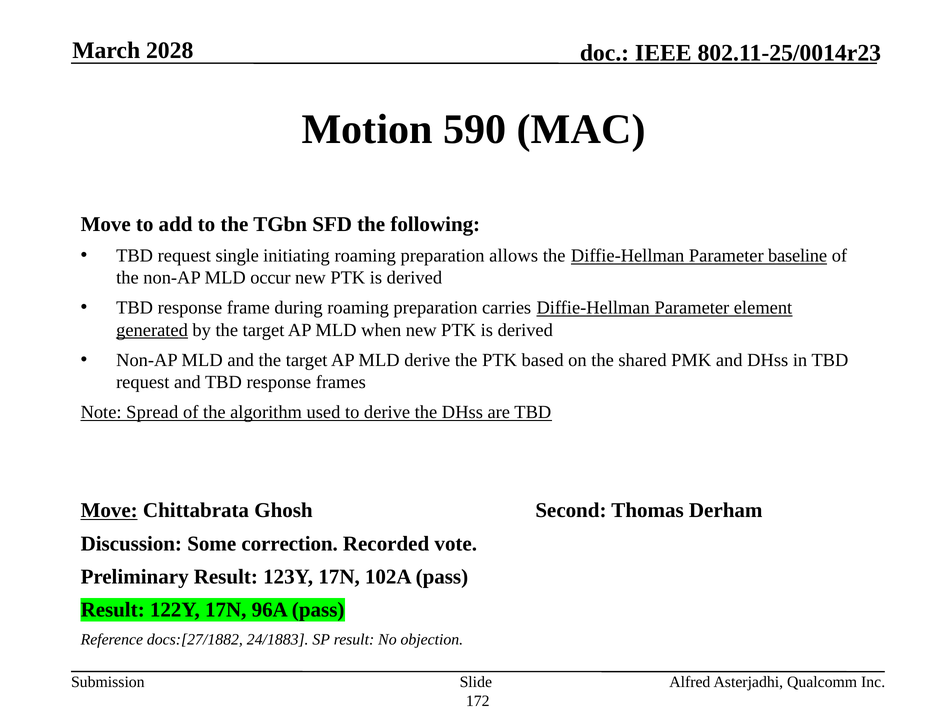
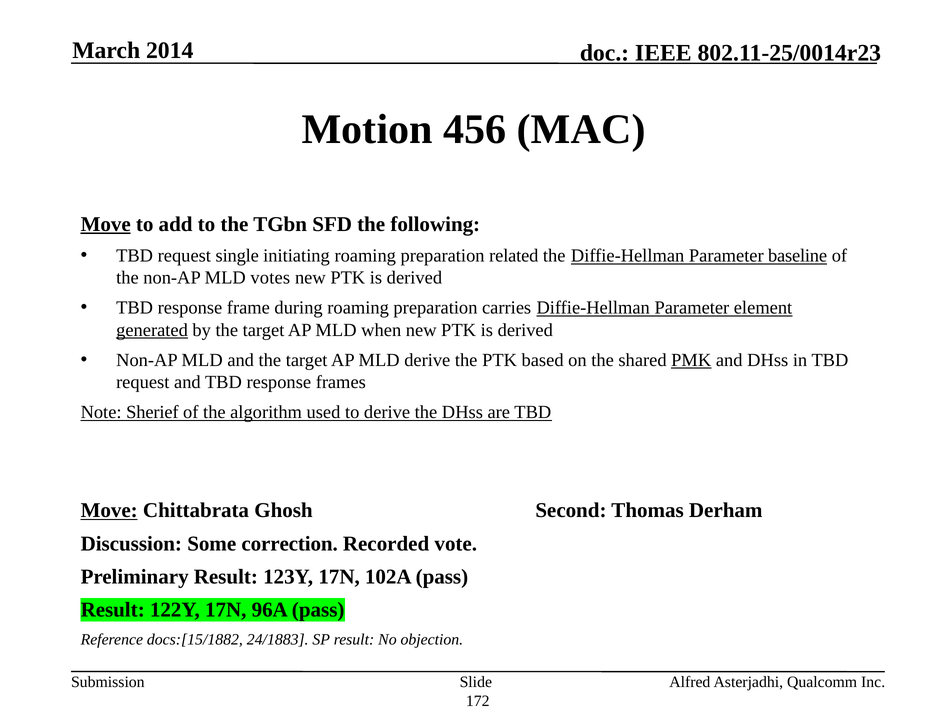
2028: 2028 -> 2014 (170, 50)
590: 590 -> 456 (475, 129)
Move underline: none -> present (106, 224)
allows: allows -> related (514, 256)
occur: occur -> votes (270, 278)
PMK underline: none -> present (691, 360)
Spread: Spread -> Sherief (152, 412)
docs:[27/1882: docs:[27/1882 -> docs:[15/1882 (195, 640)
